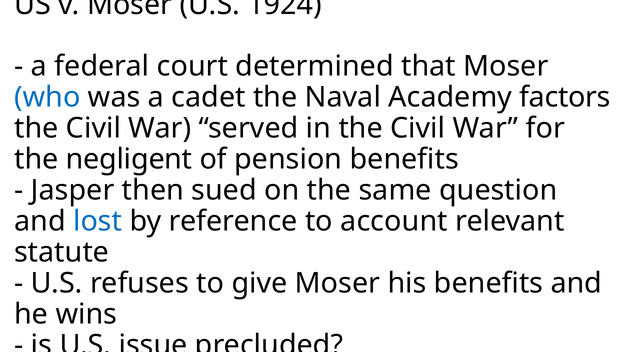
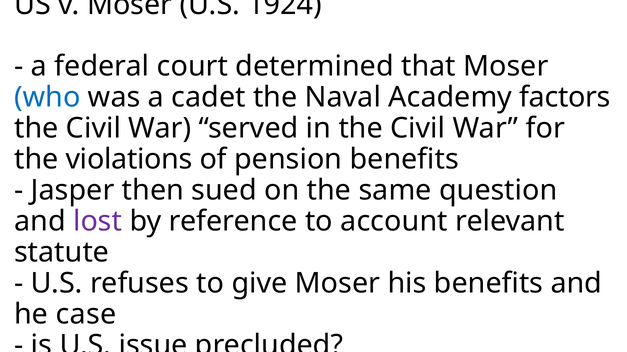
negligent: negligent -> violations (129, 160)
lost colour: blue -> purple (98, 222)
wins: wins -> case (86, 315)
